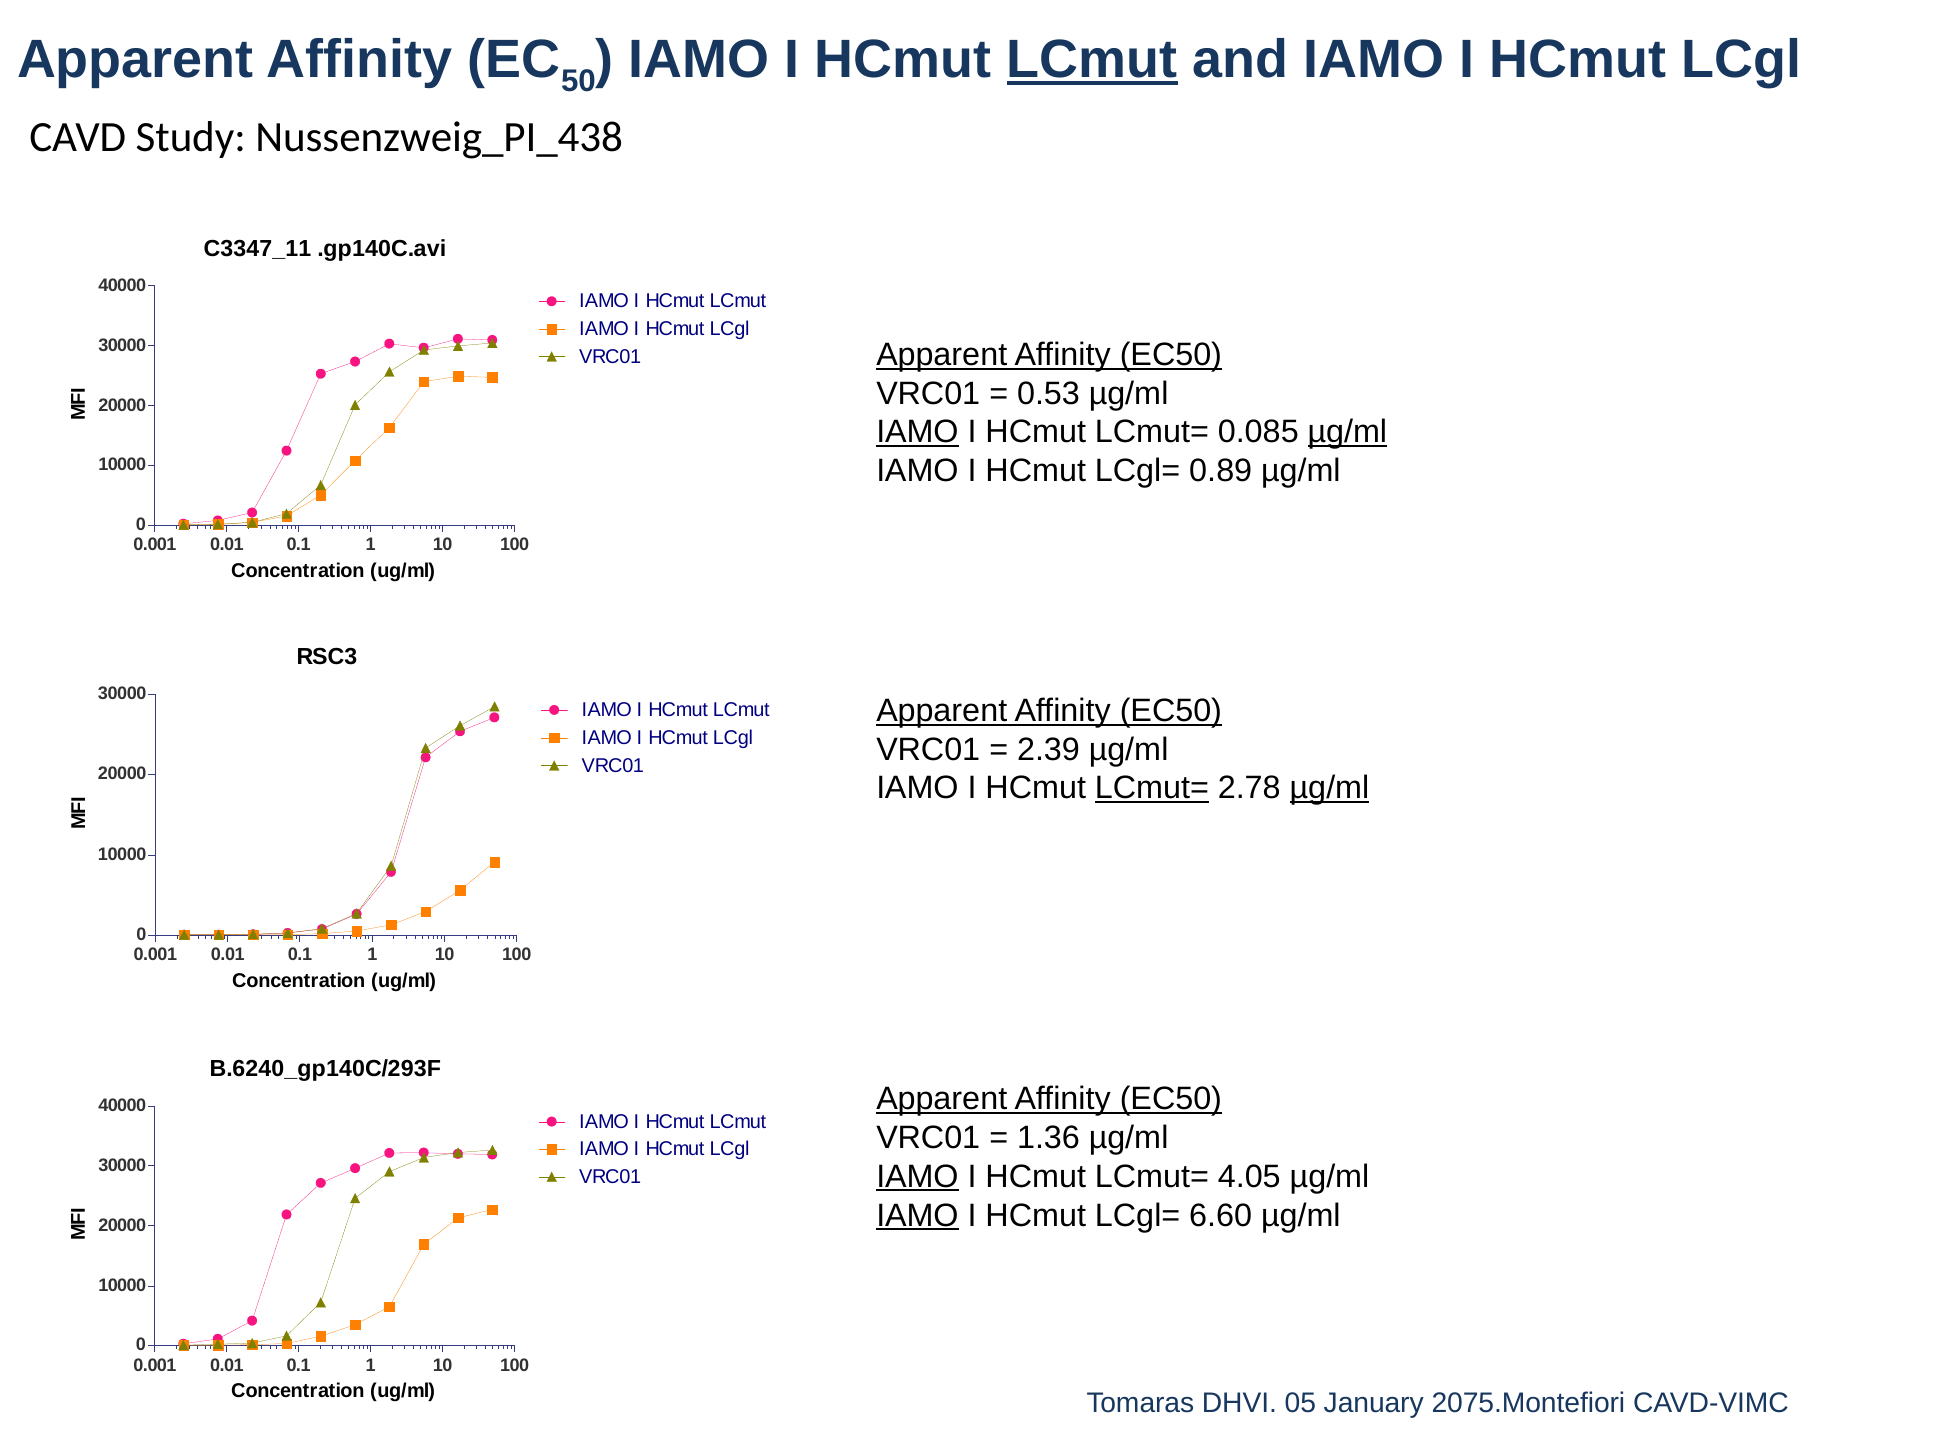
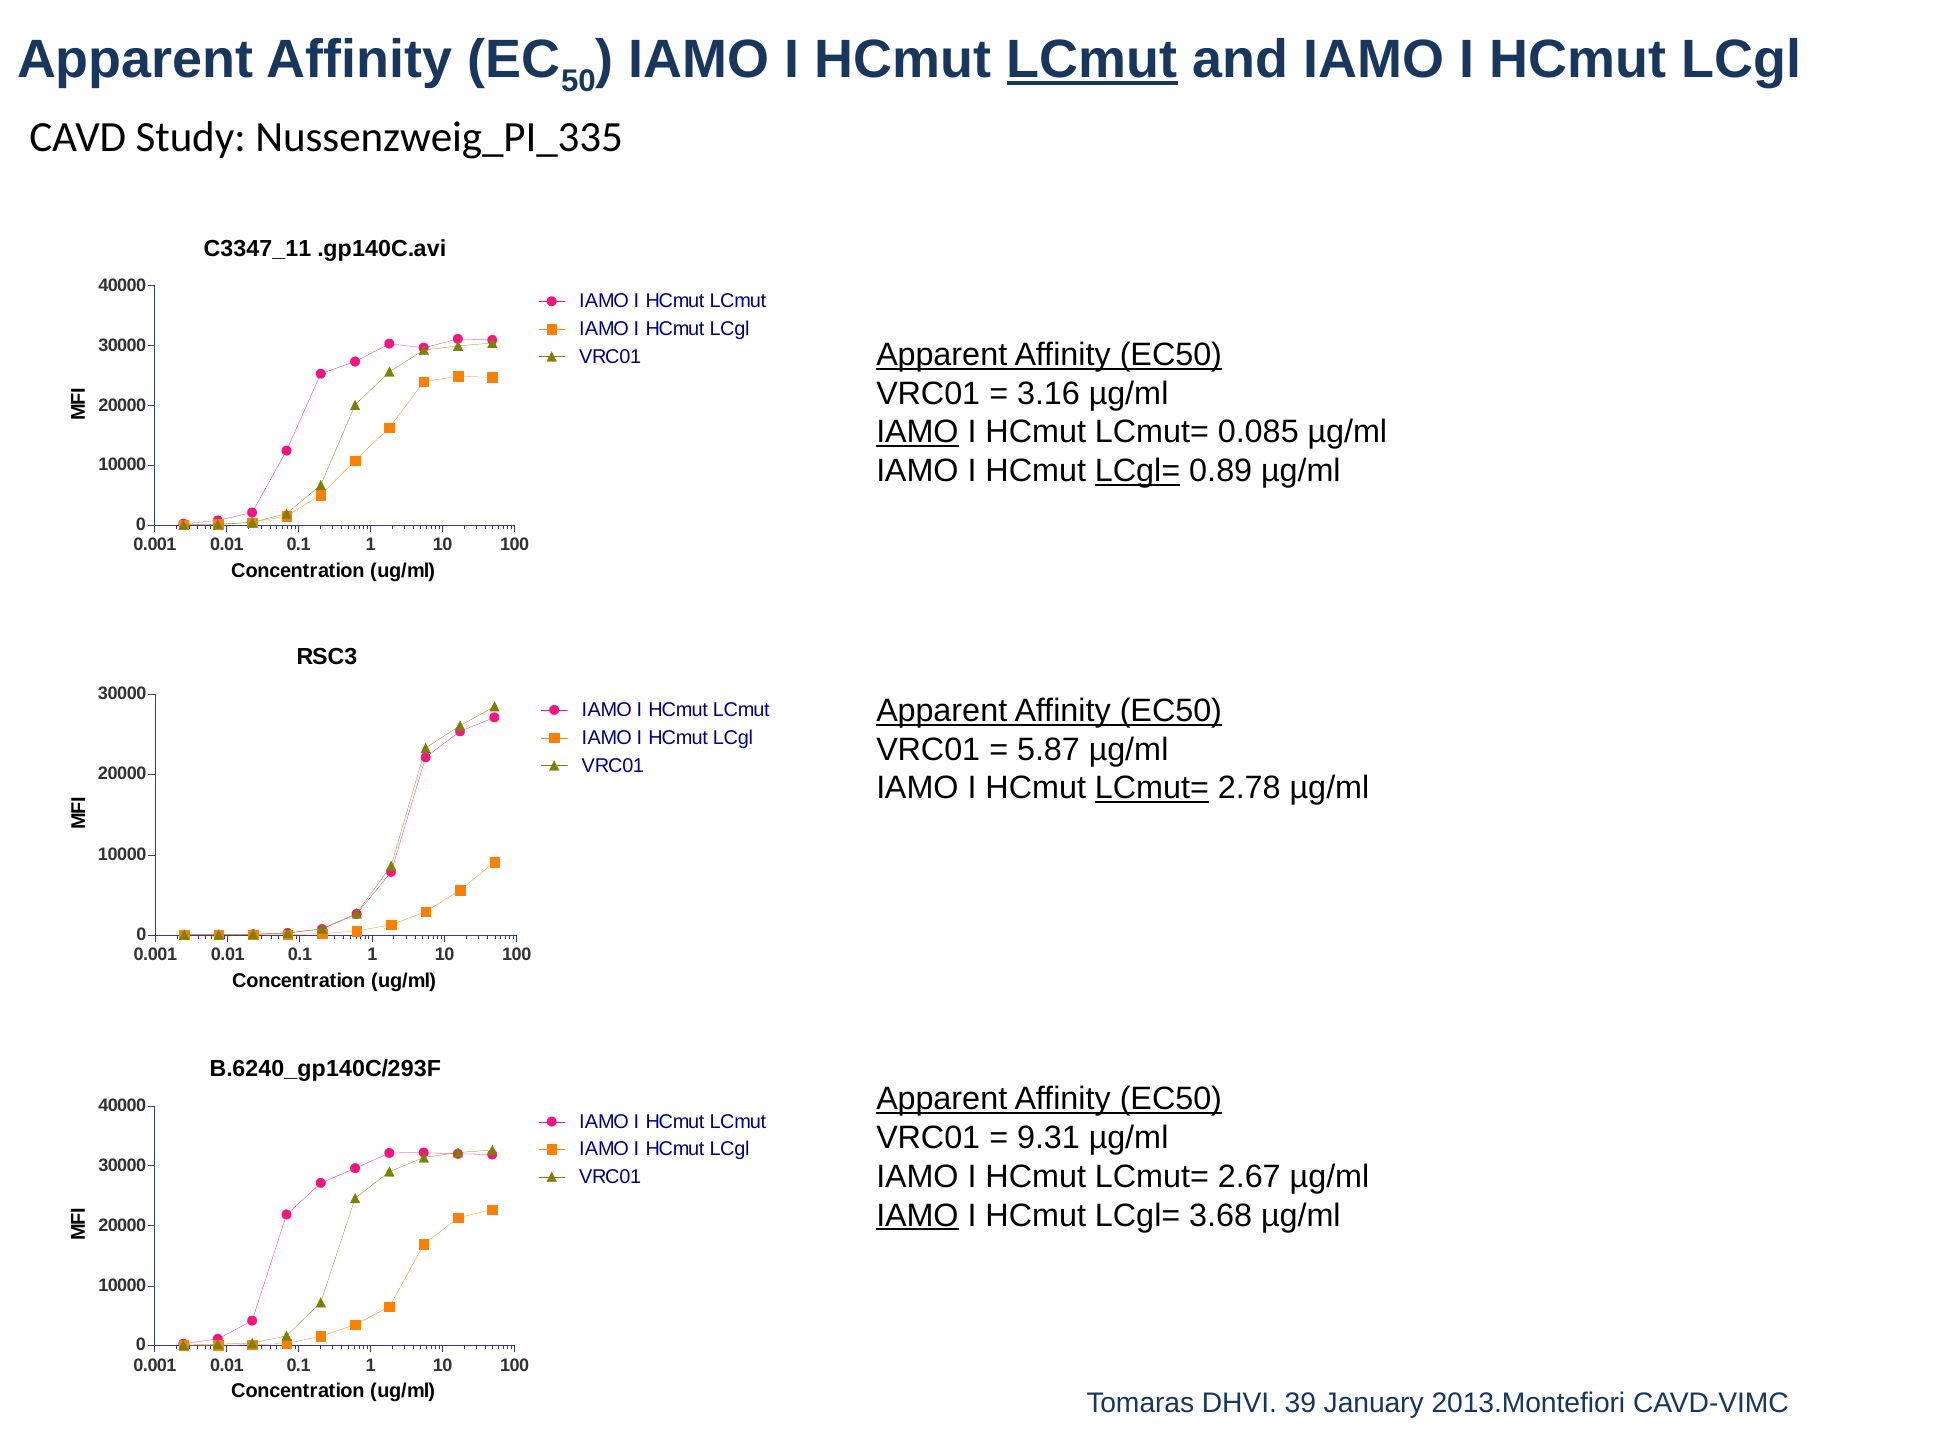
Nussenzweig_PI_438: Nussenzweig_PI_438 -> Nussenzweig_PI_335 (439, 138)
0.53: 0.53 -> 3.16 (1049, 393)
µg/ml underline: present -> none (1347, 432)
LCgl= underline: none -> present (1138, 471)
2.39: 2.39 -> 5.87 (1049, 749)
µg/ml underline: present -> none (1329, 788)
1.36: 1.36 -> 9.31 (1049, 1138)
IAMO underline: present -> none (917, 1176)
4.05: 4.05 -> 2.67 (1249, 1176)
6.60: 6.60 -> 3.68 (1221, 1215)
05: 05 -> 39 (1300, 1403)
2075.Montefiori: 2075.Montefiori -> 2013.Montefiori (1528, 1403)
